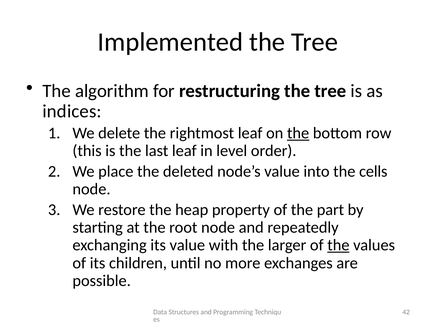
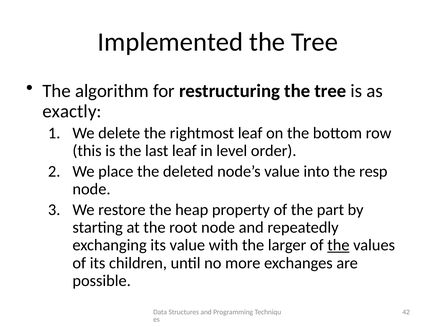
indices: indices -> exactly (72, 111)
the underline: present -> none (298, 133)
cells: cells -> resp (373, 171)
